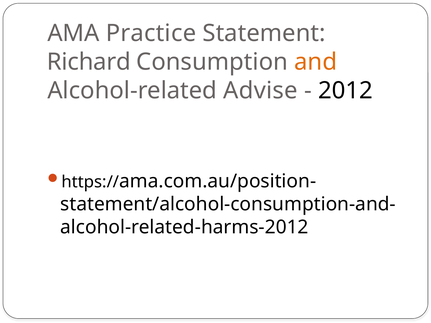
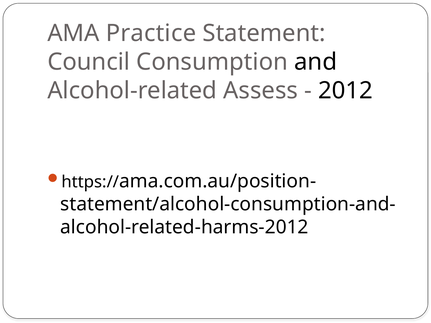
Richard: Richard -> Council (89, 62)
and colour: orange -> black (316, 62)
Advise: Advise -> Assess (261, 91)
